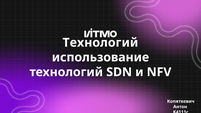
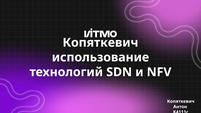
Технологий: Технологий -> Копяткевич (100, 43)
